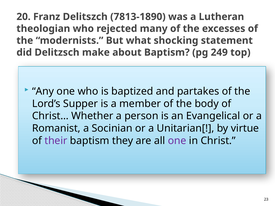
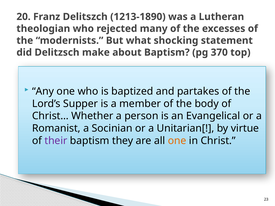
7813-1890: 7813-1890 -> 1213-1890 (138, 17)
249: 249 -> 370 (219, 52)
one colour: purple -> orange (177, 141)
